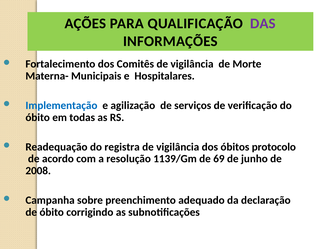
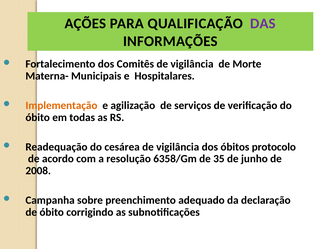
Implementação colour: blue -> orange (61, 106)
registra: registra -> cesárea (122, 147)
1139/Gm: 1139/Gm -> 6358/Gm (175, 159)
69: 69 -> 35 (219, 159)
